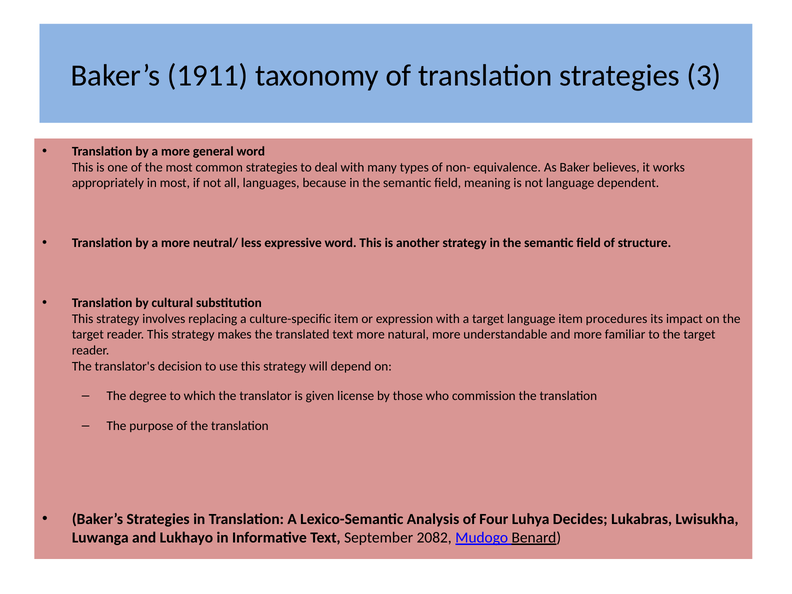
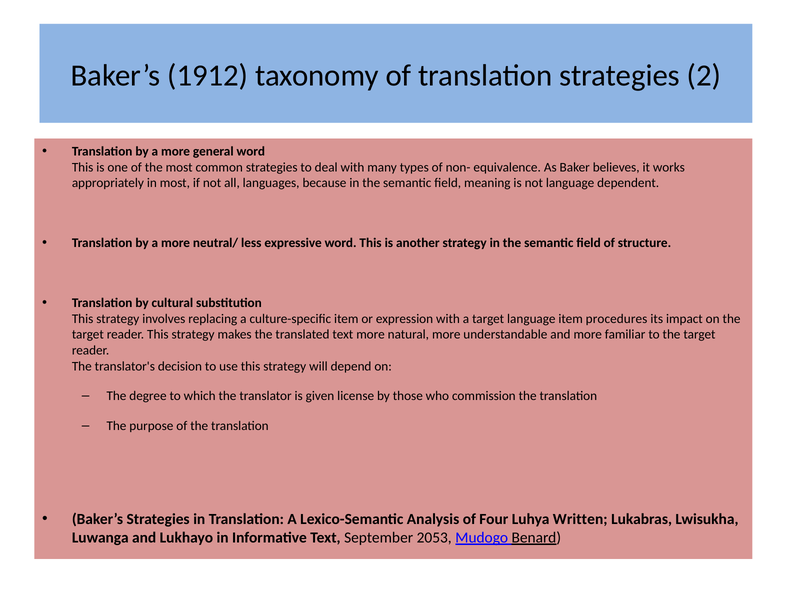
1911: 1911 -> 1912 (208, 75)
3: 3 -> 2 (704, 75)
Decides: Decides -> Written (580, 519)
2082: 2082 -> 2053 (434, 538)
